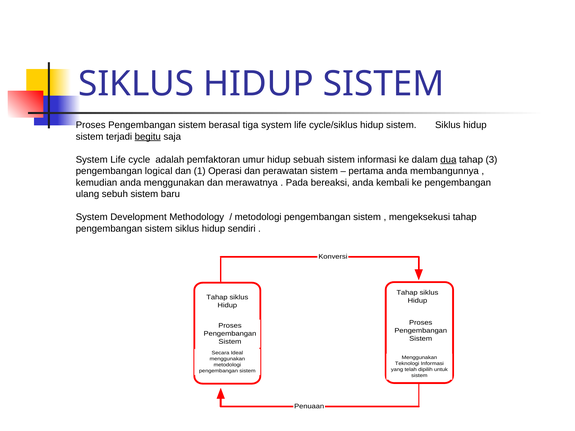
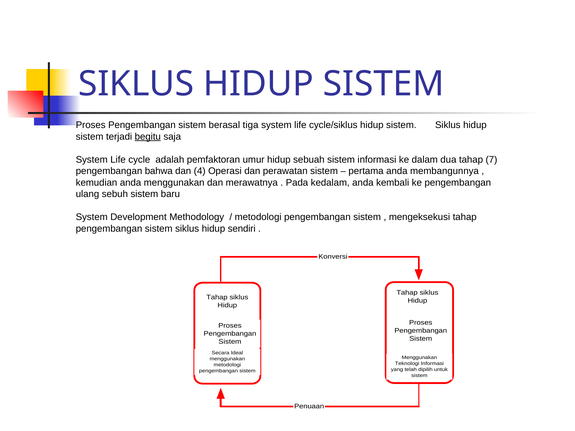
dua underline: present -> none (448, 160)
3: 3 -> 7 (491, 160)
logical: logical -> bahwa (159, 171)
1: 1 -> 4 (200, 171)
bereaksi: bereaksi -> kedalam (330, 183)
